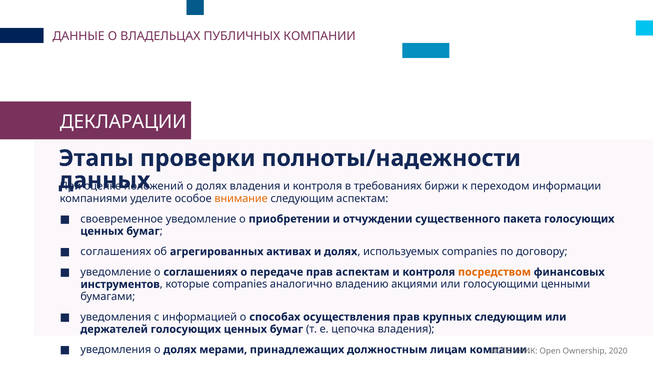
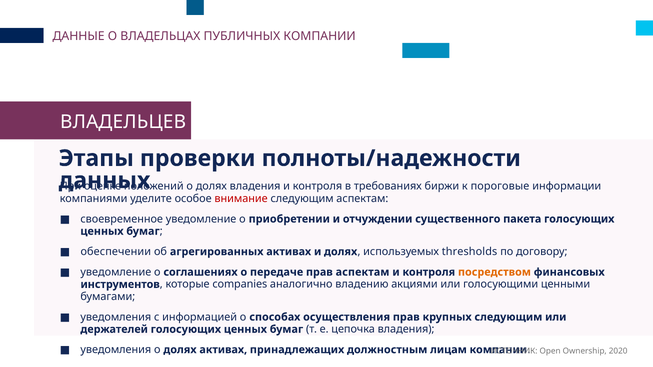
ДЕКЛАРАЦИИ: ДЕКЛАРАЦИИ -> ВЛАДЕЛЬЦЕВ (123, 122)
переходом: переходом -> пороговые (500, 186)
внимание colour: orange -> red (241, 199)
соглашениях: соглашениях -> обеспечении (116, 252)
используемых companies: companies -> thresholds (470, 252)
долях мерами: мерами -> активах (223, 350)
